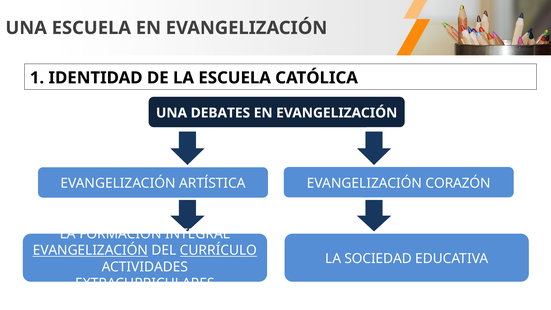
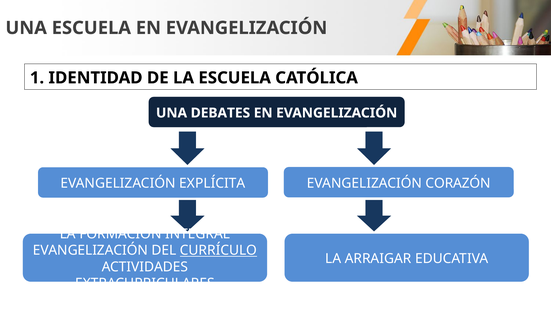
ARTÍSTICA: ARTÍSTICA -> EXPLÍCITA (212, 183)
EVANGELIZACIÓN underline: present -> none (90, 250)
SOCIEDAD: SOCIEDAD -> ARRAIGAR (378, 259)
